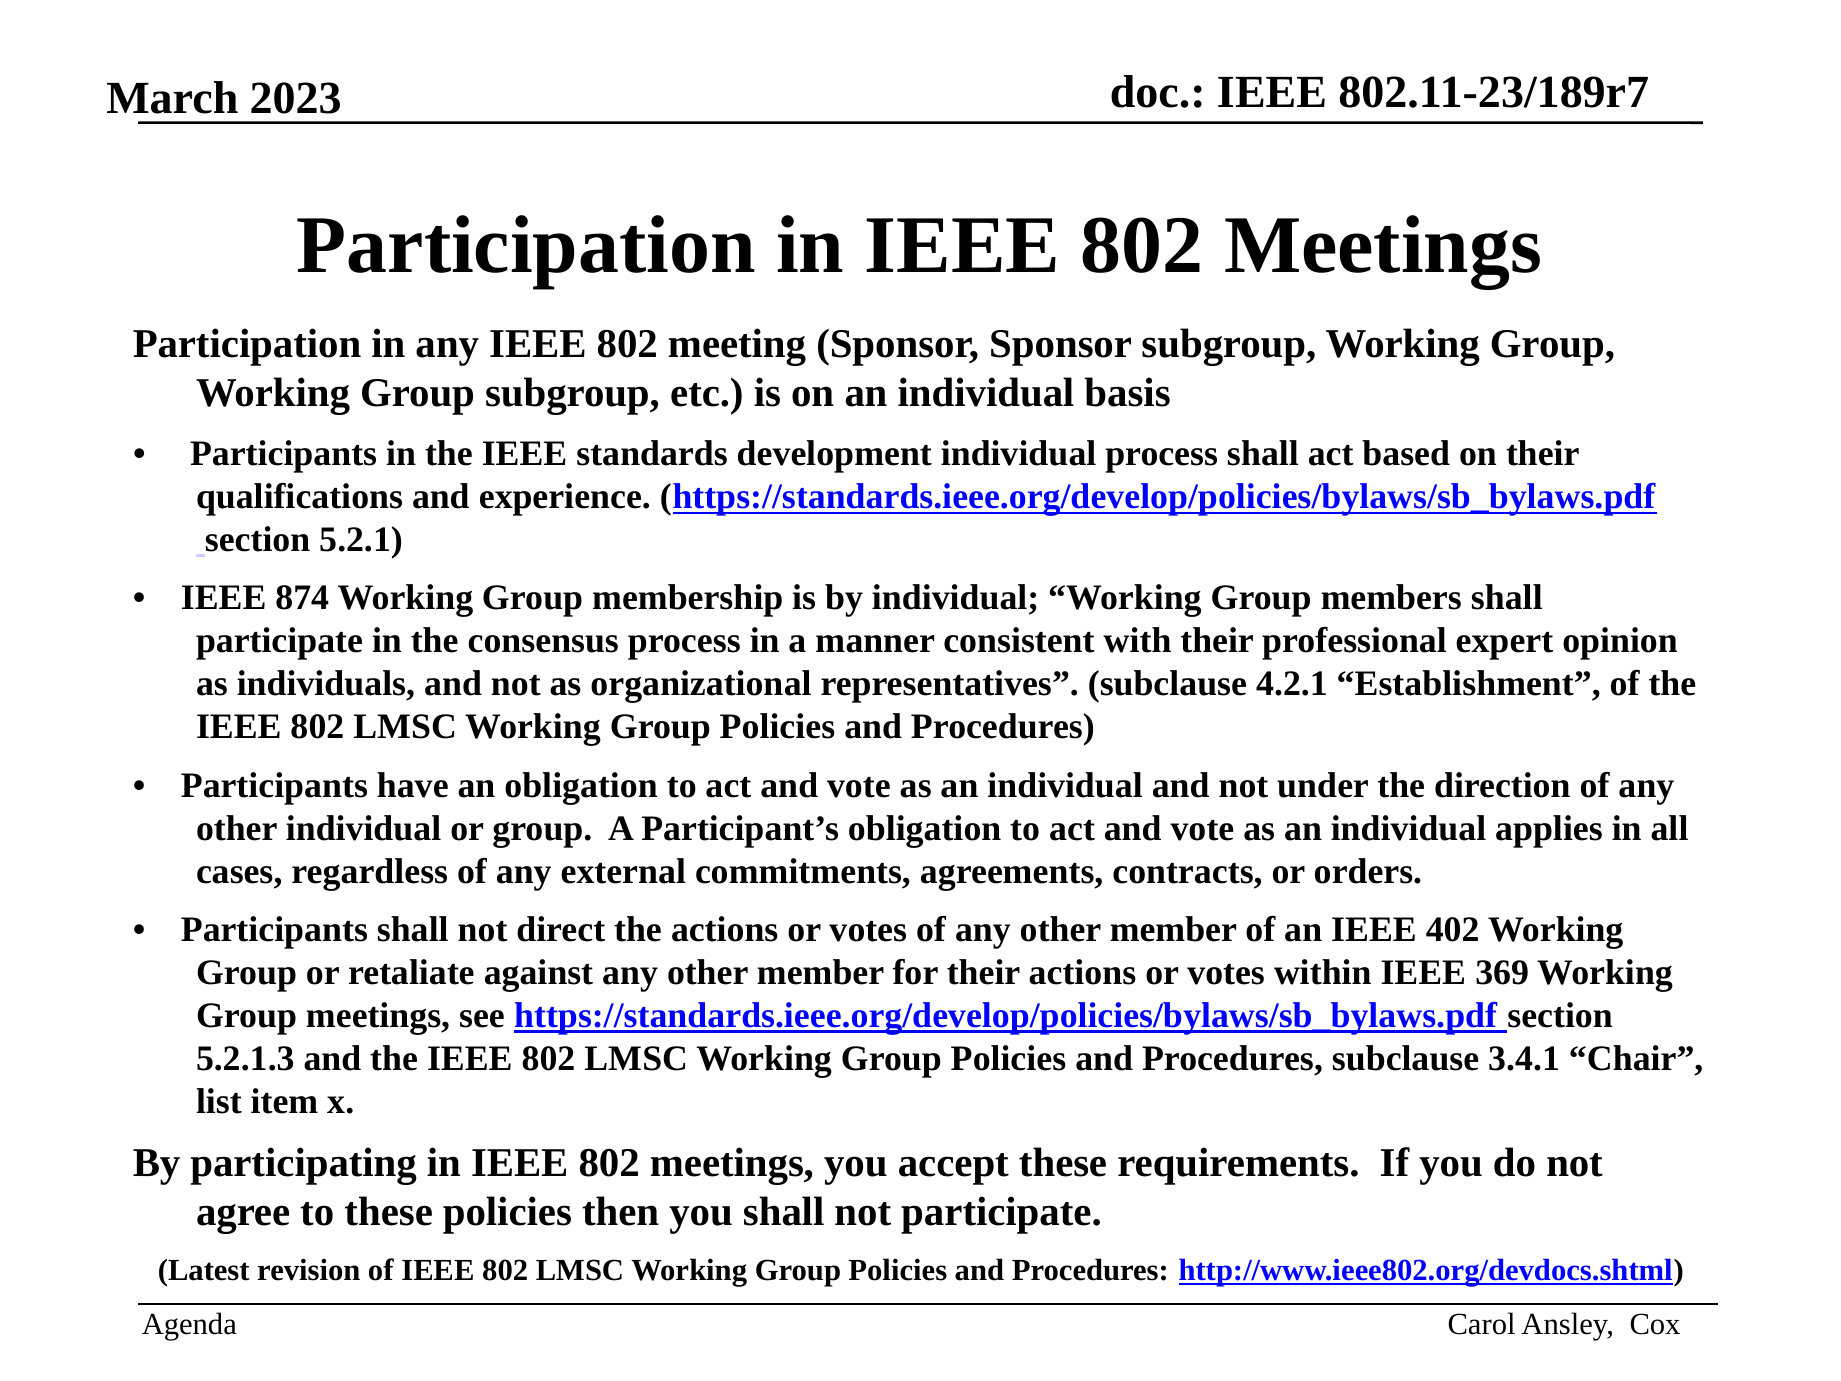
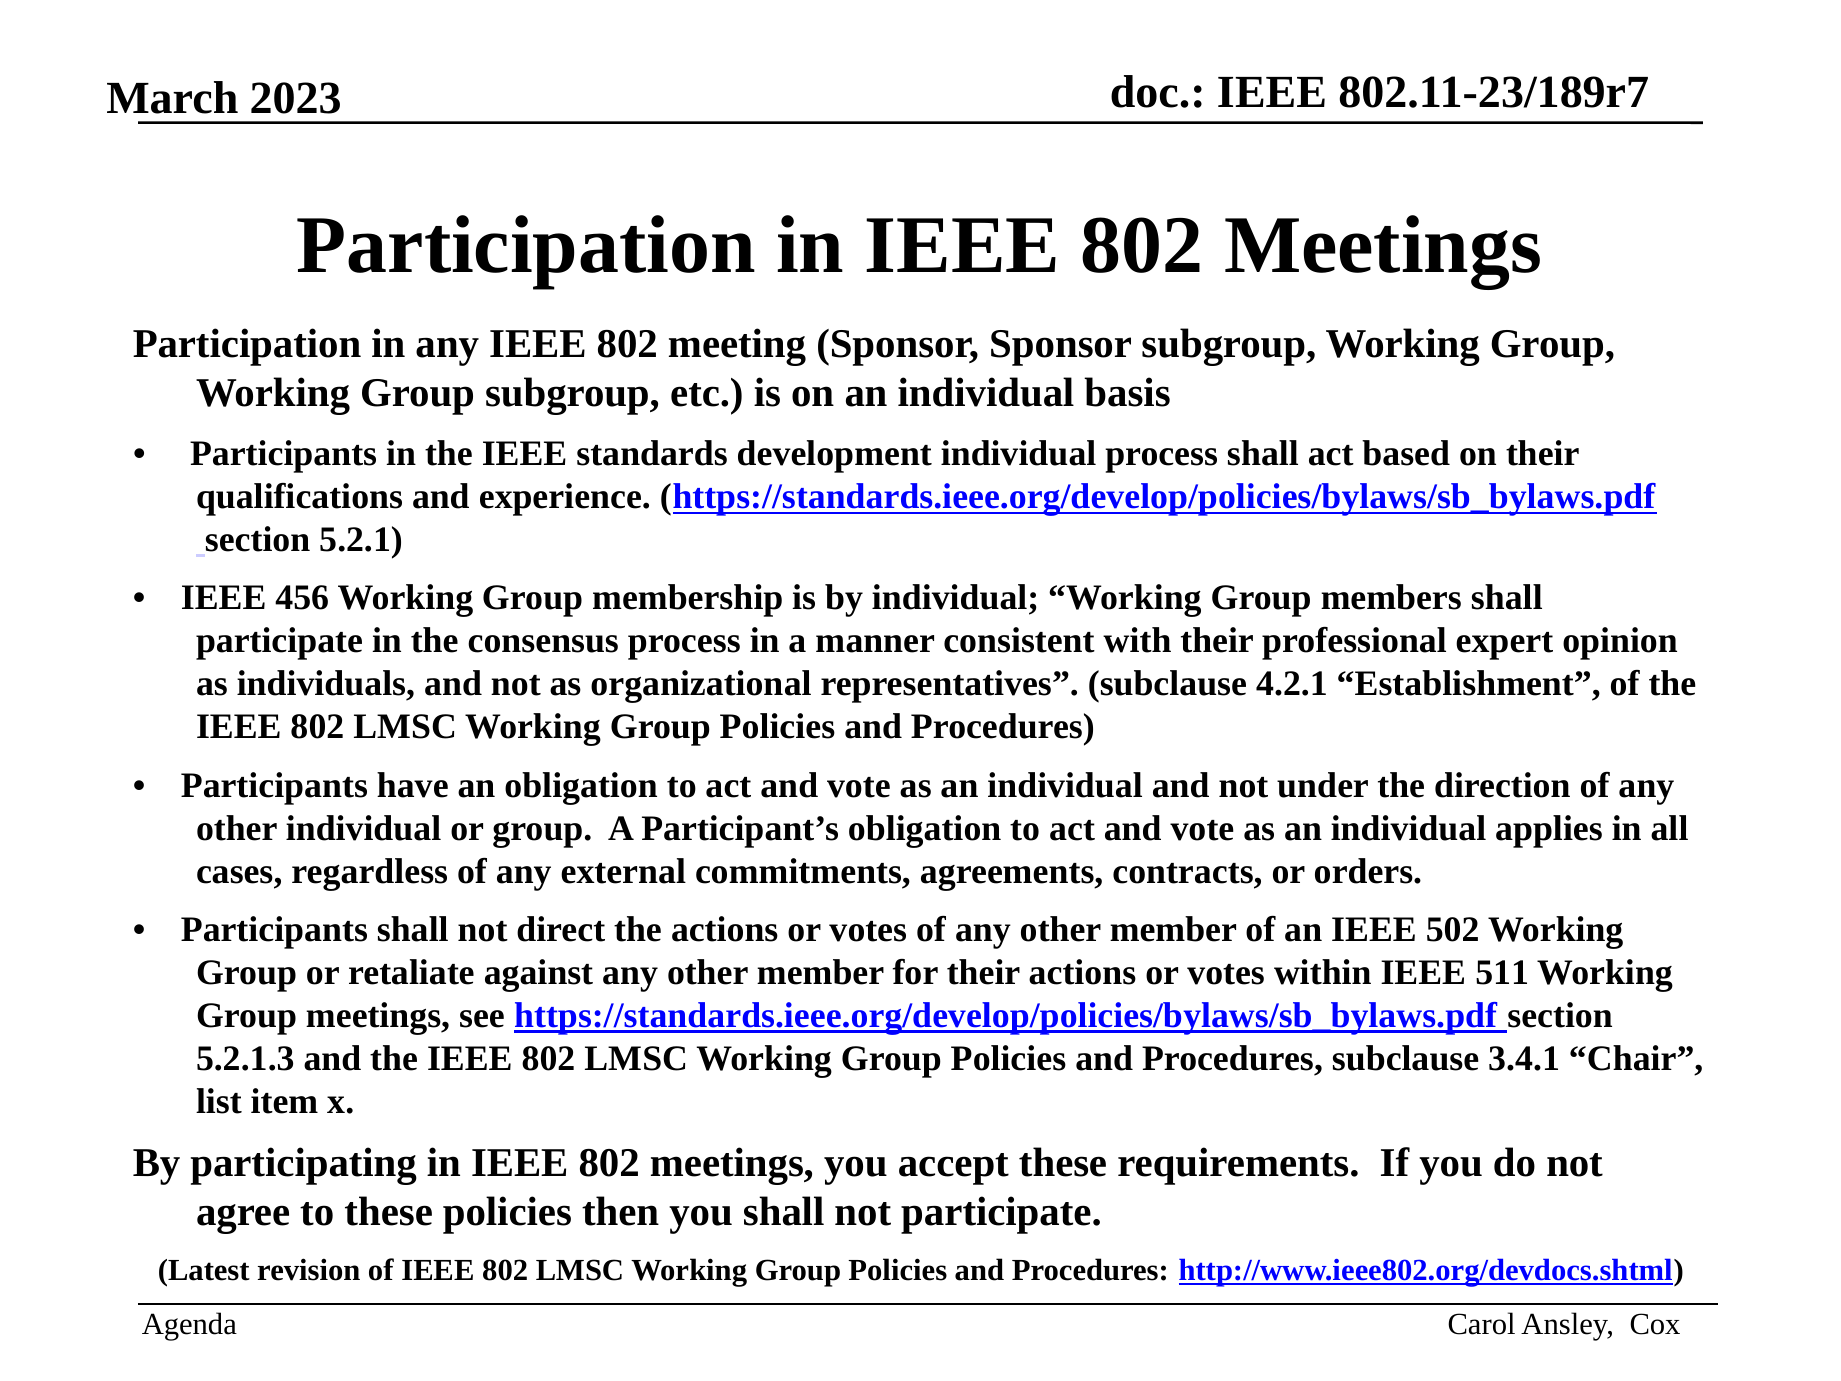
874: 874 -> 456 (302, 598)
402: 402 -> 502 (1453, 929)
369: 369 -> 511 (1502, 972)
